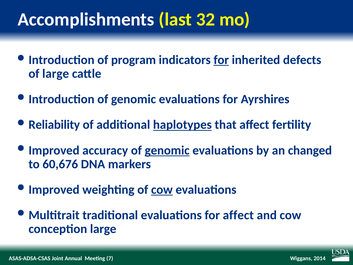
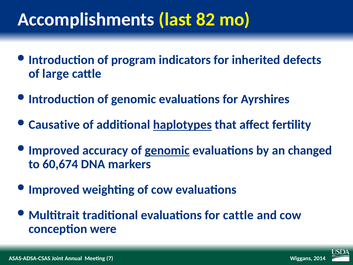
32: 32 -> 82 (206, 20)
for underline: present -> none (221, 60)
Reliability: Reliability -> Causative (54, 125)
60,676: 60,676 -> 60,674 (60, 164)
cow underline: present -> none (162, 189)
for affect: affect -> cattle (238, 215)
conception large: large -> were (103, 229)
